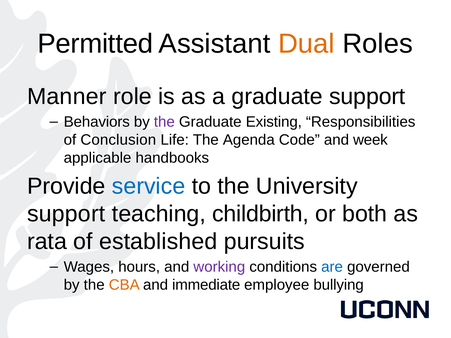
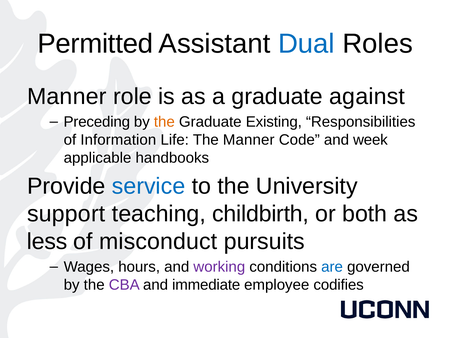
Dual colour: orange -> blue (306, 44)
graduate support: support -> against (367, 97)
Behaviors: Behaviors -> Preceding (97, 122)
the colour: purple -> orange (164, 122)
Conclusion: Conclusion -> Information (118, 140)
The Agenda: Agenda -> Manner (249, 140)
rata: rata -> less (47, 242)
established: established -> misconduct (158, 242)
CBA colour: orange -> purple (124, 285)
bullying: bullying -> codifies (339, 285)
